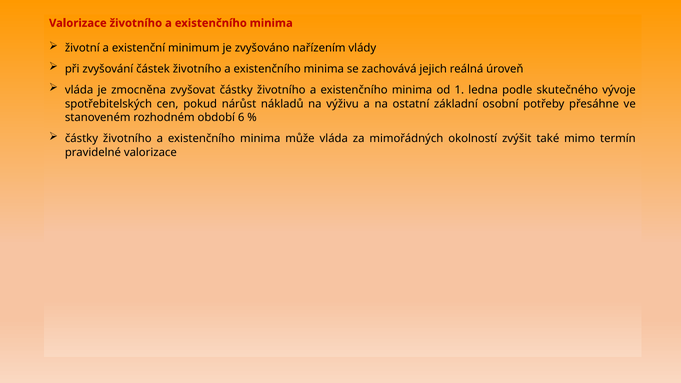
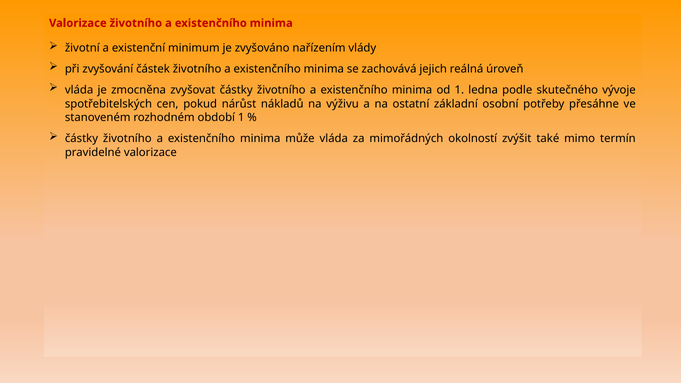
období 6: 6 -> 1 (241, 118)
